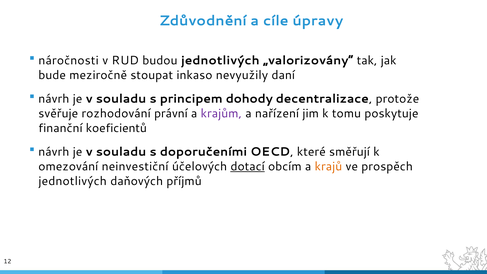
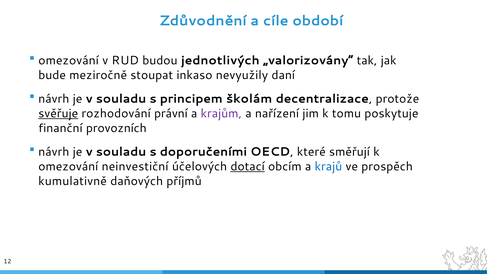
úpravy: úpravy -> období (318, 21)
náročnosti: náročnosti -> omezování (69, 61)
dohody: dohody -> školám (249, 99)
svěřuje underline: none -> present (58, 114)
koeficientů: koeficientů -> provozních (116, 128)
krajů colour: orange -> blue (328, 166)
jednotlivých: jednotlivých -> kumulativně (73, 181)
